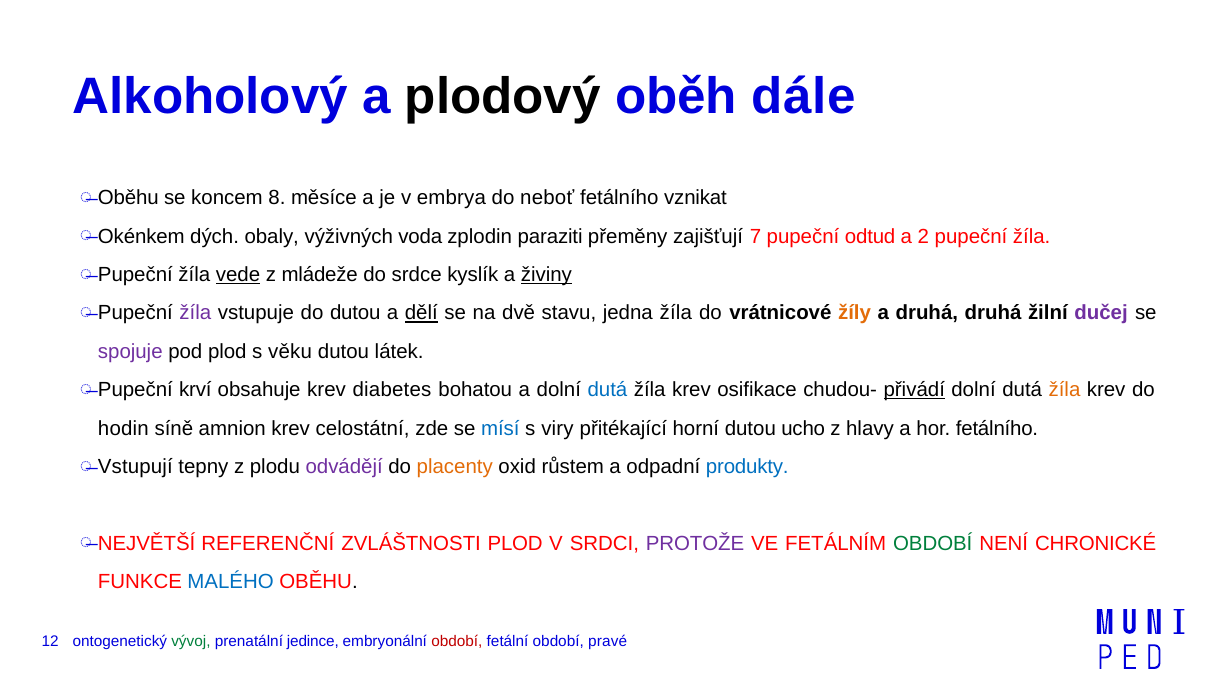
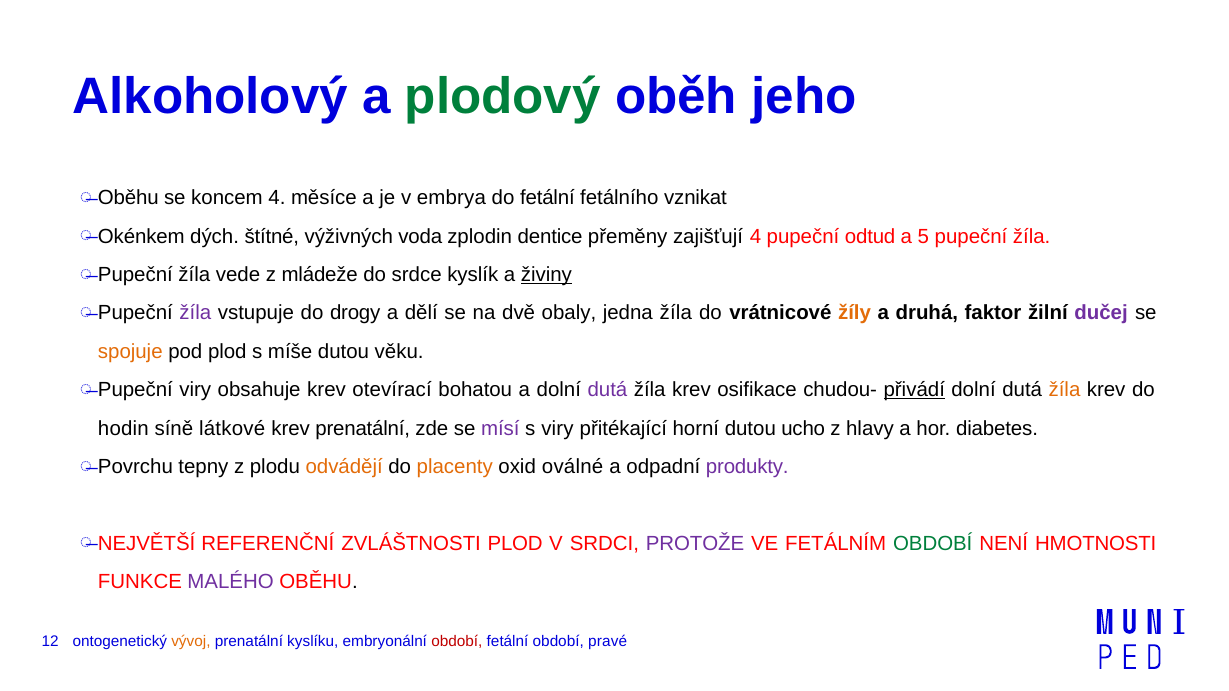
plodový colour: black -> green (503, 97)
dále: dále -> jeho (804, 97)
koncem 8: 8 -> 4 (277, 198)
do neboť: neboť -> fetální (547, 198)
obaly: obaly -> štítné (272, 236)
paraziti: paraziti -> dentice (550, 236)
zajišťují 7: 7 -> 4 (755, 236)
2: 2 -> 5 (923, 236)
vede underline: present -> none (238, 275)
do dutou: dutou -> drogy (355, 313)
dělí underline: present -> none (421, 313)
stavu: stavu -> obaly (569, 313)
druhá druhá: druhá -> faktor (993, 313)
spojuje colour: purple -> orange (130, 352)
věku: věku -> míše (290, 352)
látek: látek -> věku (399, 352)
Pupeční krví: krví -> viry (195, 390)
diabetes: diabetes -> otevírací (392, 390)
dutá colour: blue -> purple (607, 390)
amnion: amnion -> látkové (232, 428)
krev celostátní: celostátní -> prenatální (363, 428)
mísí colour: blue -> purple (500, 428)
hor fetálního: fetálního -> diabetes (997, 428)
Vstupují: Vstupují -> Povrchu (135, 467)
odvádějí colour: purple -> orange (344, 467)
růstem: růstem -> oválné (573, 467)
produkty colour: blue -> purple (747, 467)
CHRONICKÉ: CHRONICKÉ -> HMOTNOSTI (1096, 544)
MALÉHO colour: blue -> purple (231, 582)
vývoj colour: green -> orange (191, 642)
jedince: jedince -> kyslíku (313, 642)
